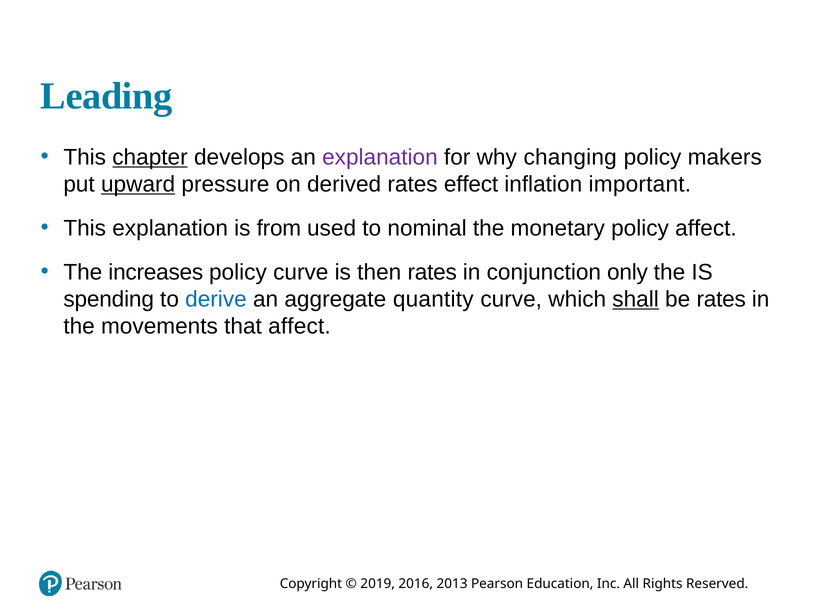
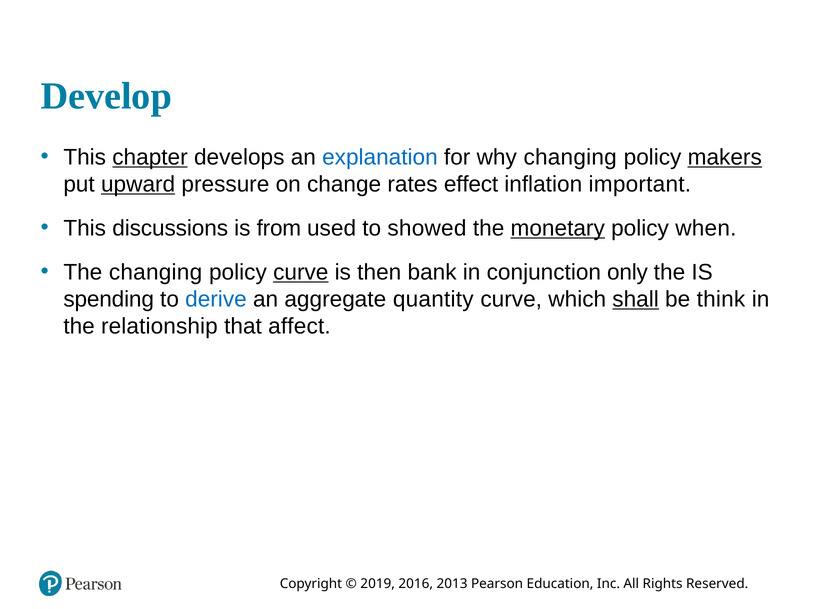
Leading: Leading -> Develop (106, 96)
explanation colour: purple -> blue (380, 157)
makers underline: none -> present (725, 157)
derived: derived -> change (344, 185)
This explanation: explanation -> discussions (170, 229)
nominal: nominal -> showed (427, 229)
monetary underline: none -> present (558, 229)
policy affect: affect -> when (706, 229)
The increases: increases -> changing (156, 273)
curve underline: none -> present (301, 273)
then rates: rates -> bank (432, 273)
be rates: rates -> think (721, 300)
movements: movements -> relationship (159, 327)
